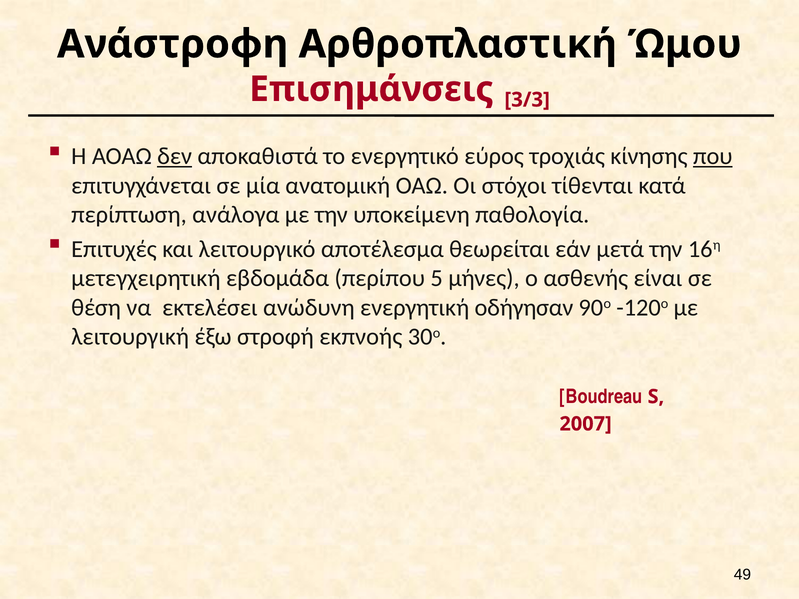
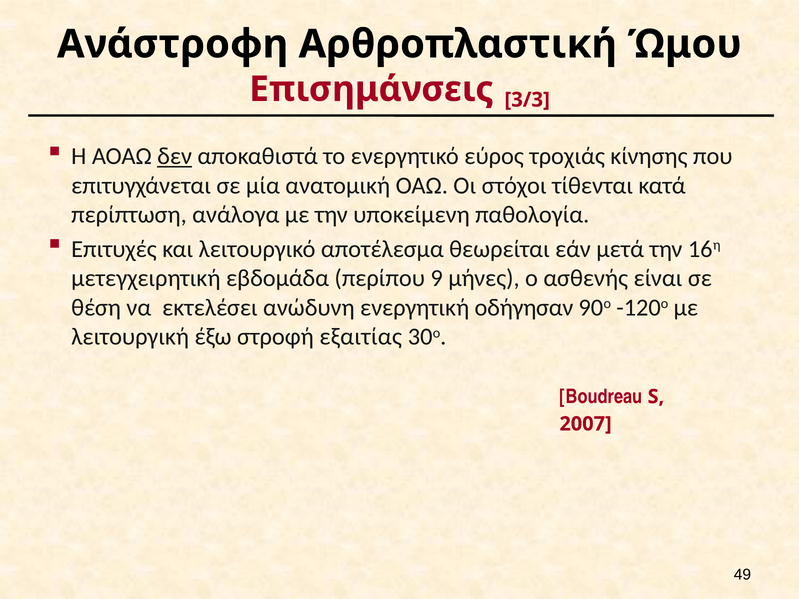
που underline: present -> none (713, 156)
5: 5 -> 9 (437, 278)
εκπνοής: εκπνοής -> εξαιτίας (361, 337)
